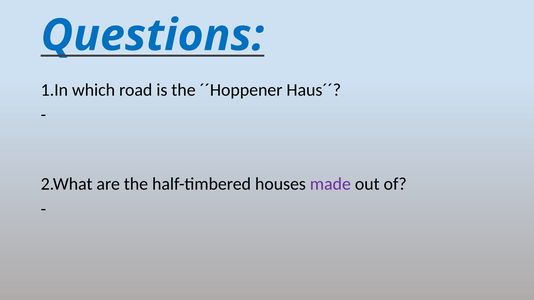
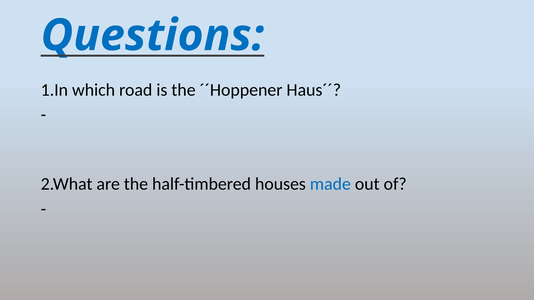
made colour: purple -> blue (330, 184)
